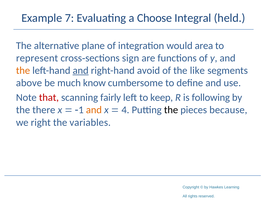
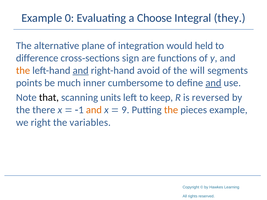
7: 7 -> 0 (69, 18)
held: held -> they (230, 18)
area: area -> held (204, 46)
represent: represent -> difference (37, 58)
like: like -> will (197, 71)
above: above -> points (29, 83)
know: know -> inner (94, 83)
and underline: none -> present (213, 83)
that colour: red -> black (49, 98)
fairly: fairly -> units (111, 98)
following: following -> reversed (211, 98)
4: 4 -> 9 (125, 110)
the colour: black -> orange (171, 110)
pieces because: because -> example (228, 110)
